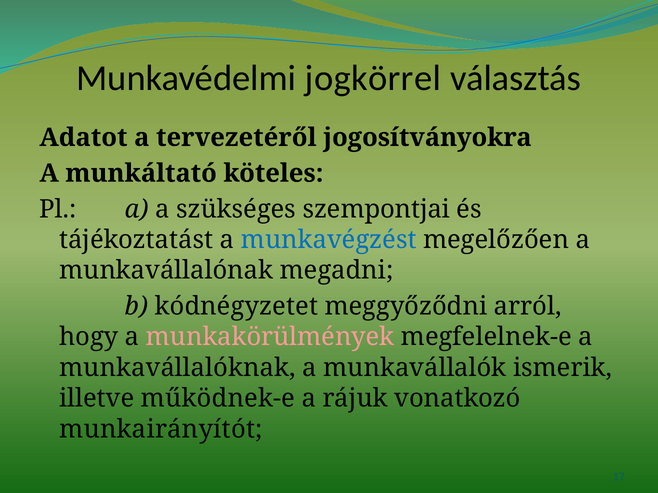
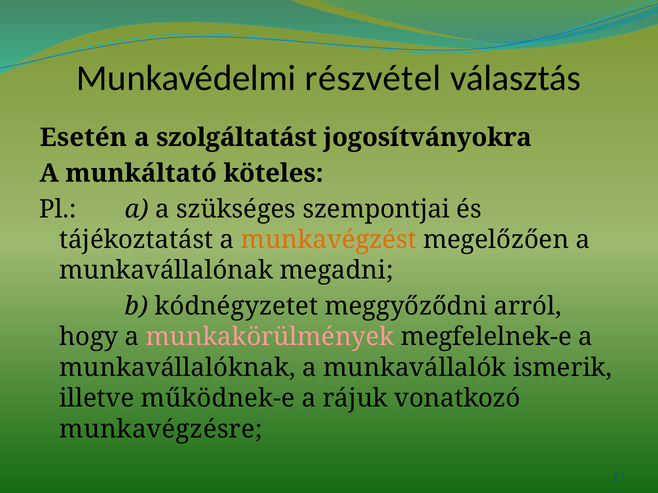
jogkörrel: jogkörrel -> részvétel (373, 79)
Adatot: Adatot -> Esetén (83, 138)
tervezetéről: tervezetéről -> szolgáltatást (236, 138)
munkavégzést colour: blue -> orange (329, 240)
munkairányítót: munkairányítót -> munkavégzésre (161, 430)
